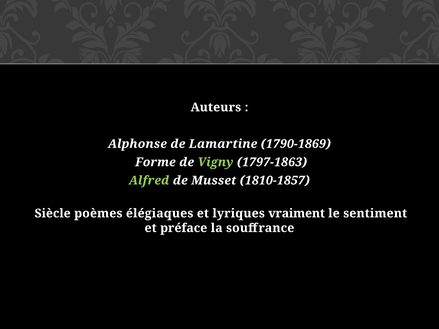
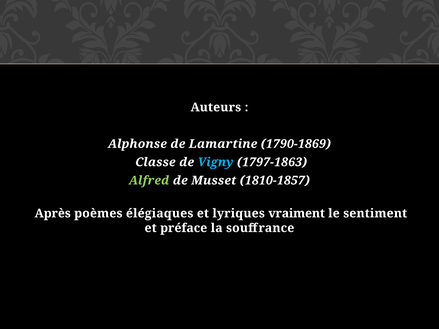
Forme: Forme -> Classe (155, 162)
Vigny colour: light green -> light blue (215, 162)
Siècle: Siècle -> Après (53, 214)
